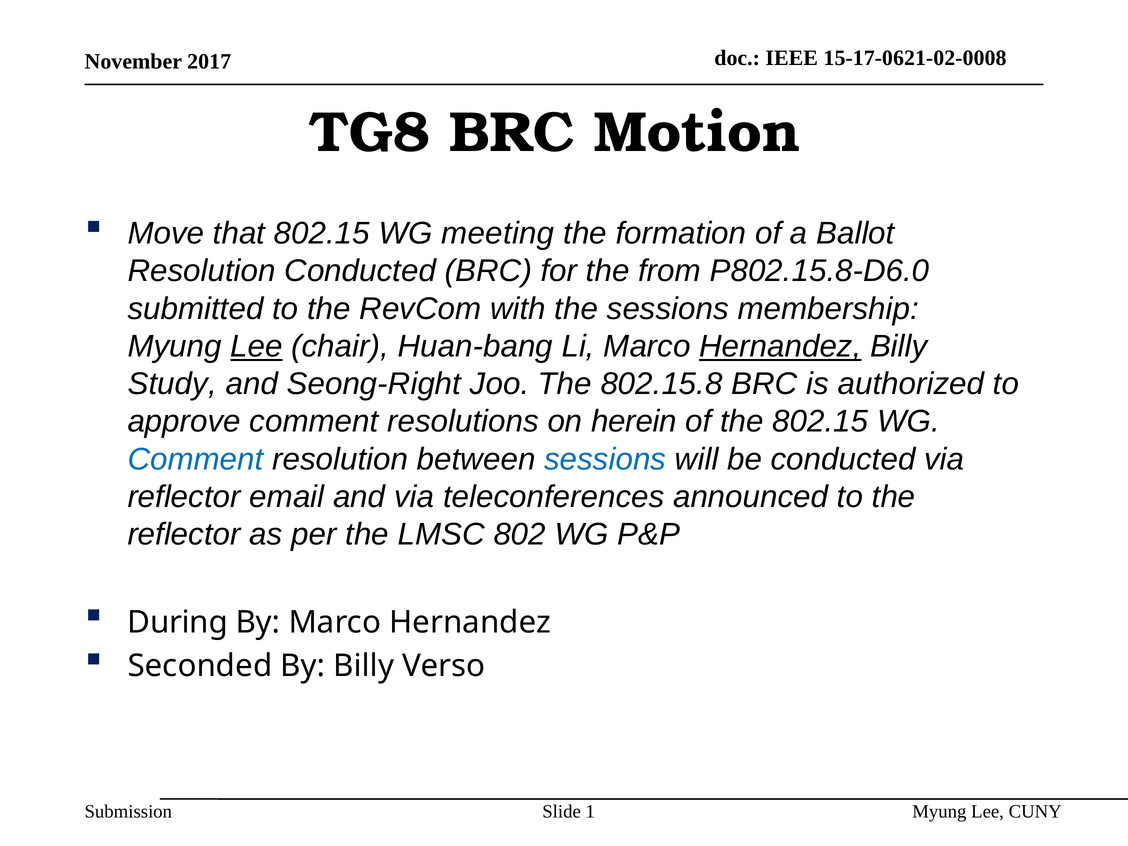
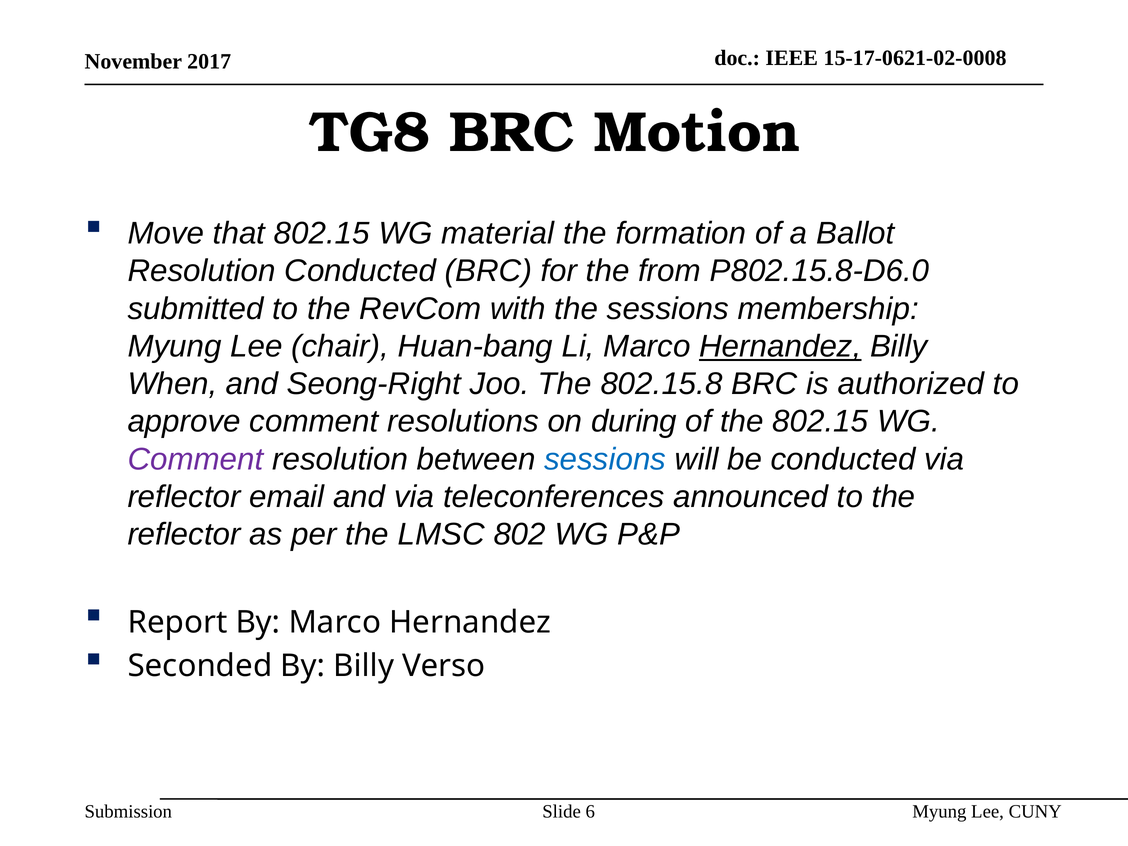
meeting: meeting -> material (498, 234)
Lee underline: present -> none (257, 346)
Study: Study -> When (172, 384)
herein: herein -> during (634, 422)
Comment colour: blue -> purple (196, 459)
During: During -> Report (177, 622)
1: 1 -> 6 (590, 811)
